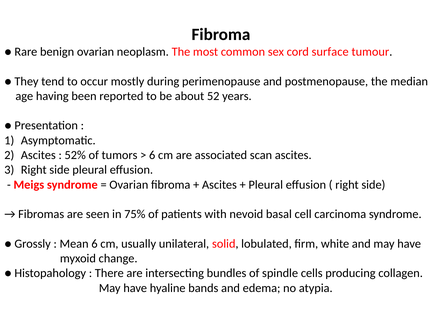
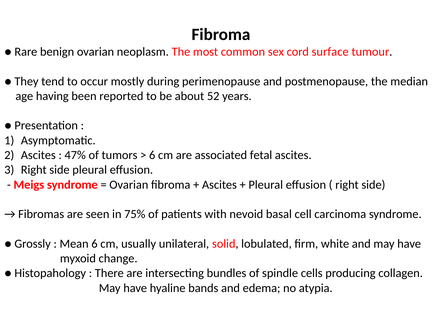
52%: 52% -> 47% (75, 155)
scan: scan -> fetal (261, 155)
